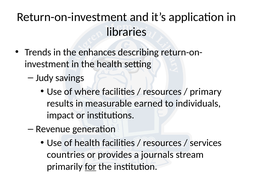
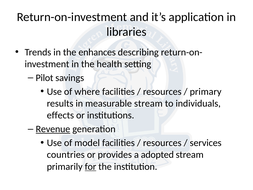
Judy: Judy -> Pilot (44, 78)
measurable earned: earned -> stream (148, 103)
impact: impact -> effects (60, 115)
Revenue underline: none -> present (53, 129)
of health: health -> model (87, 143)
journals: journals -> adopted (157, 155)
